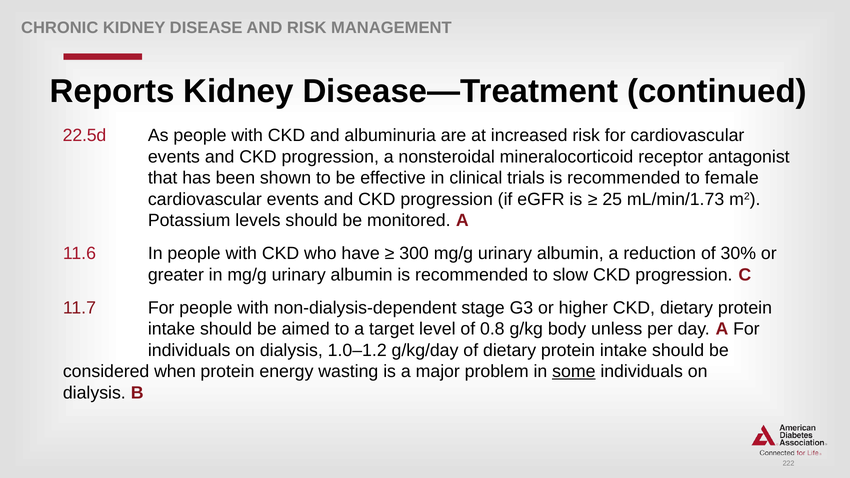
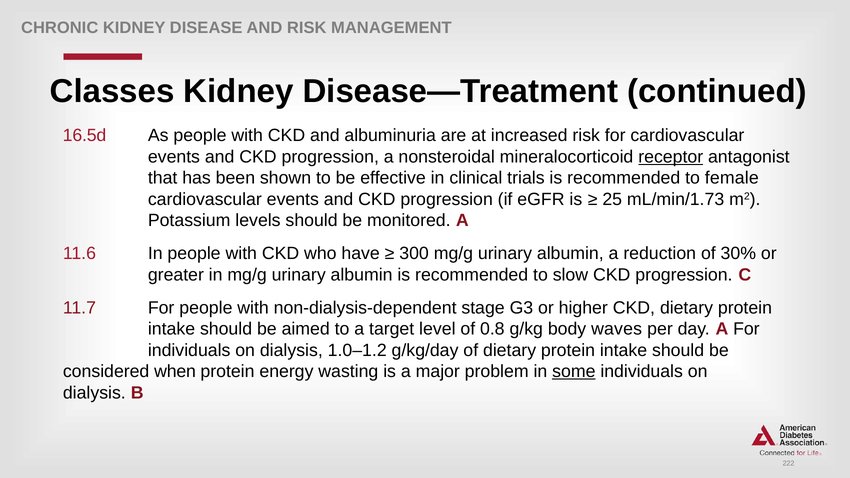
Reports: Reports -> Classes (112, 91)
22.5d: 22.5d -> 16.5d (85, 135)
receptor underline: none -> present (671, 157)
unless: unless -> waves (617, 329)
